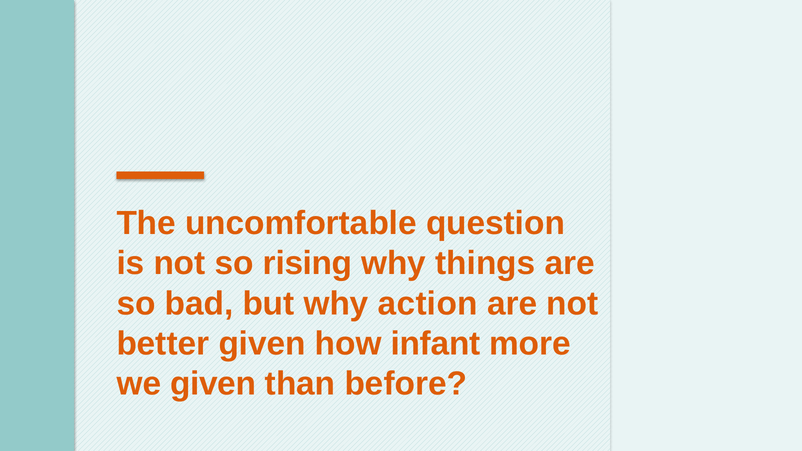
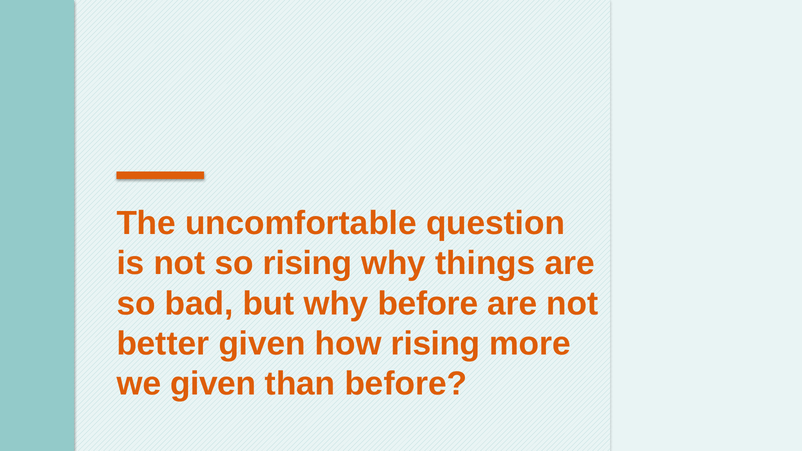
why action: action -> before (428, 304)
how infant: infant -> rising (436, 344)
